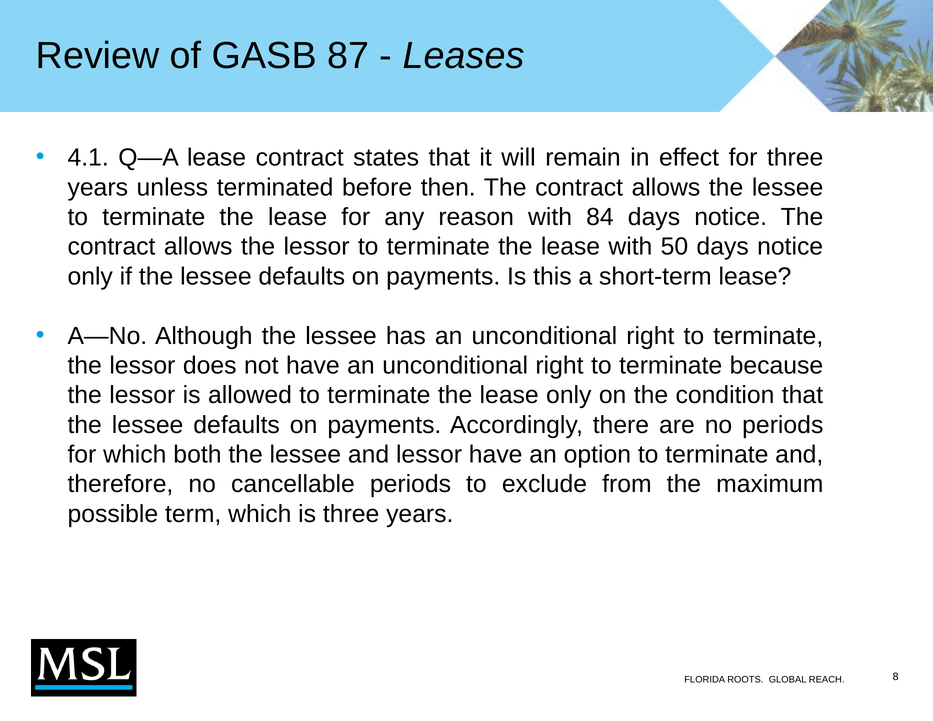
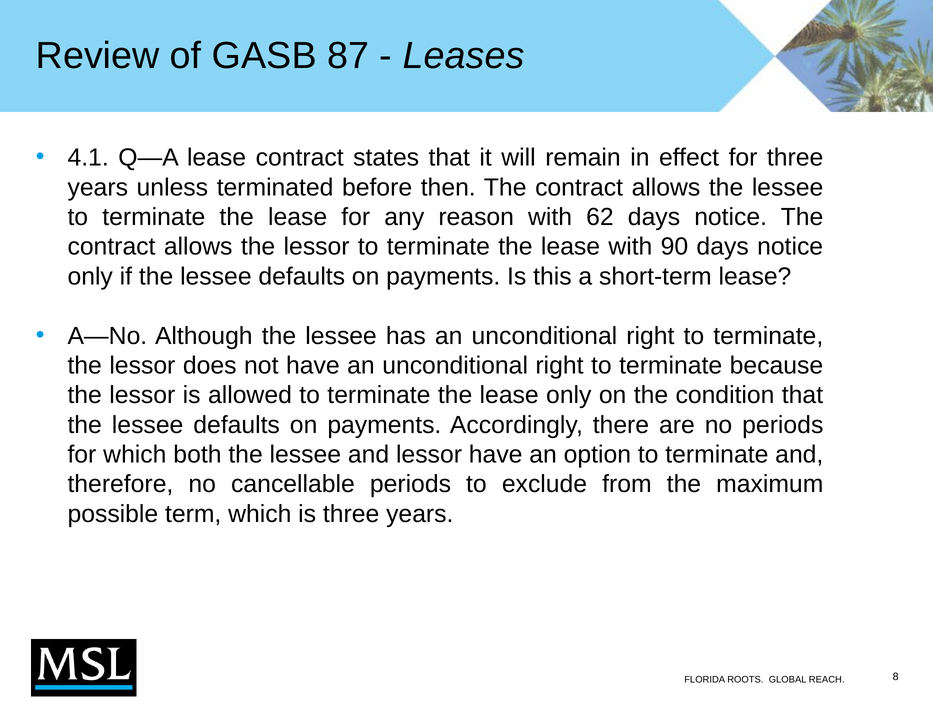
84: 84 -> 62 (600, 217)
50: 50 -> 90 (674, 247)
